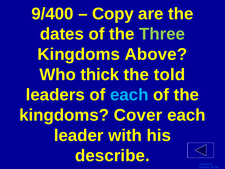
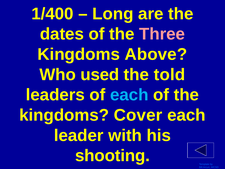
9/400: 9/400 -> 1/400 (52, 14)
Copy: Copy -> Long (113, 14)
Three colour: light green -> pink (162, 34)
thick: thick -> used (100, 74)
describe: describe -> shooting (113, 155)
